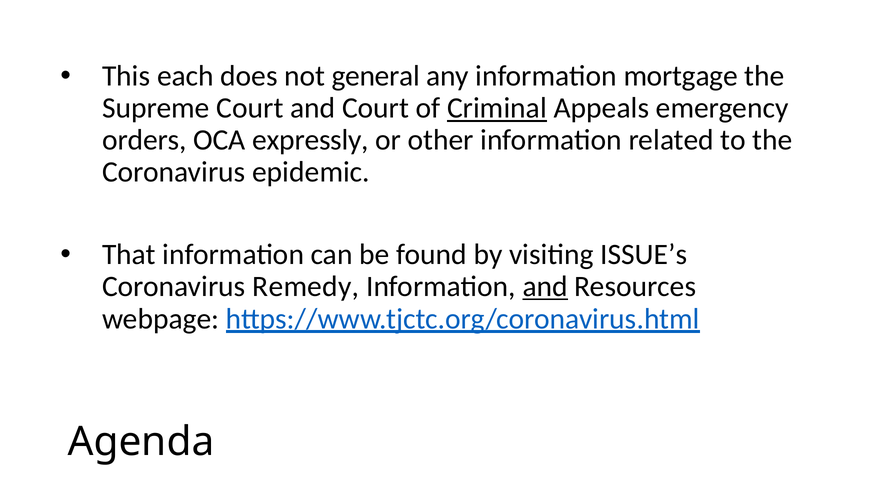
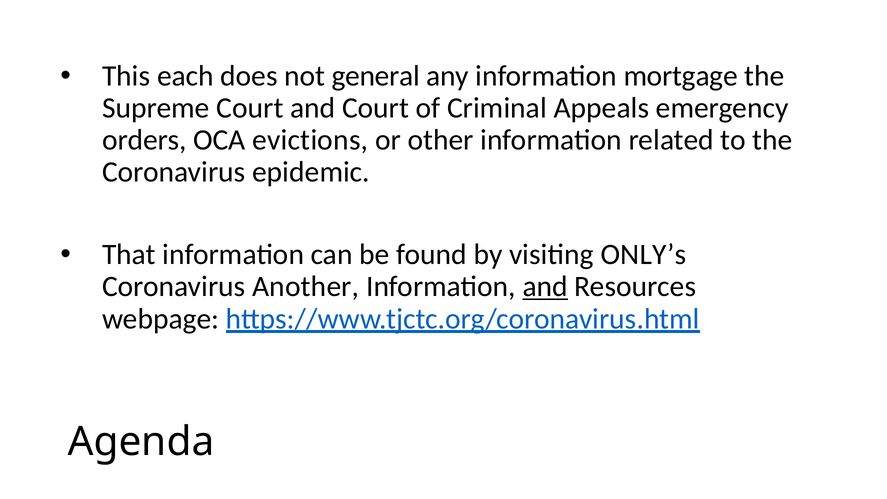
Criminal underline: present -> none (497, 108)
expressly: expressly -> evictions (310, 140)
ISSUE’s: ISSUE’s -> ONLY’s (643, 254)
Remedy: Remedy -> Another (306, 286)
